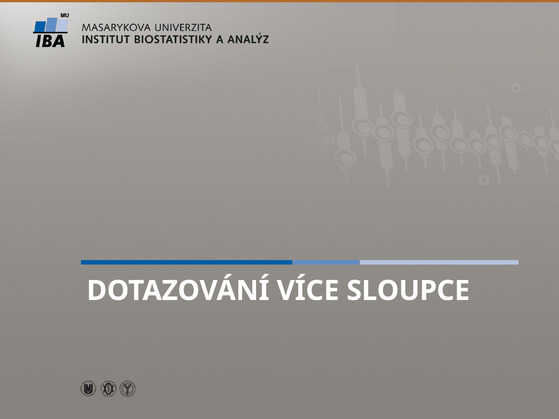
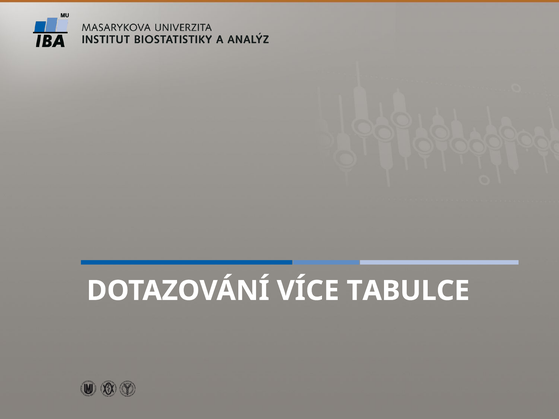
SLOUPCE: SLOUPCE -> TABULCE (408, 291)
